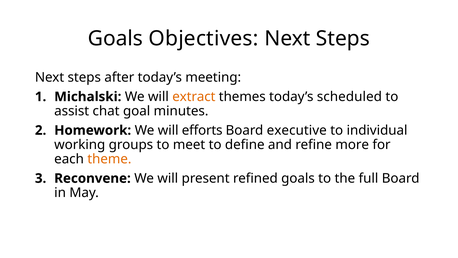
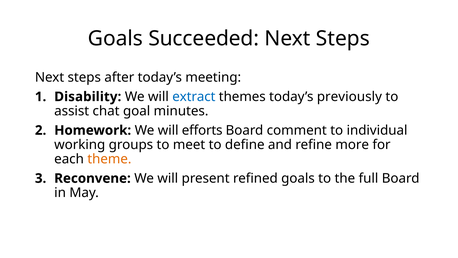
Objectives: Objectives -> Succeeded (204, 38)
Michalski: Michalski -> Disability (88, 97)
extract colour: orange -> blue (194, 97)
scheduled: scheduled -> previously (349, 97)
executive: executive -> comment (297, 130)
